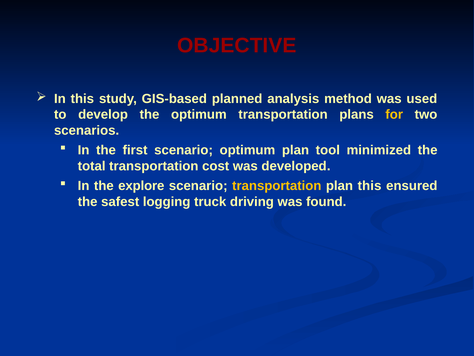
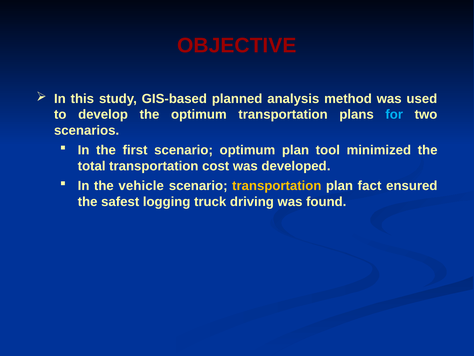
for colour: yellow -> light blue (394, 114)
explore: explore -> vehicle (141, 186)
plan this: this -> fact (370, 186)
